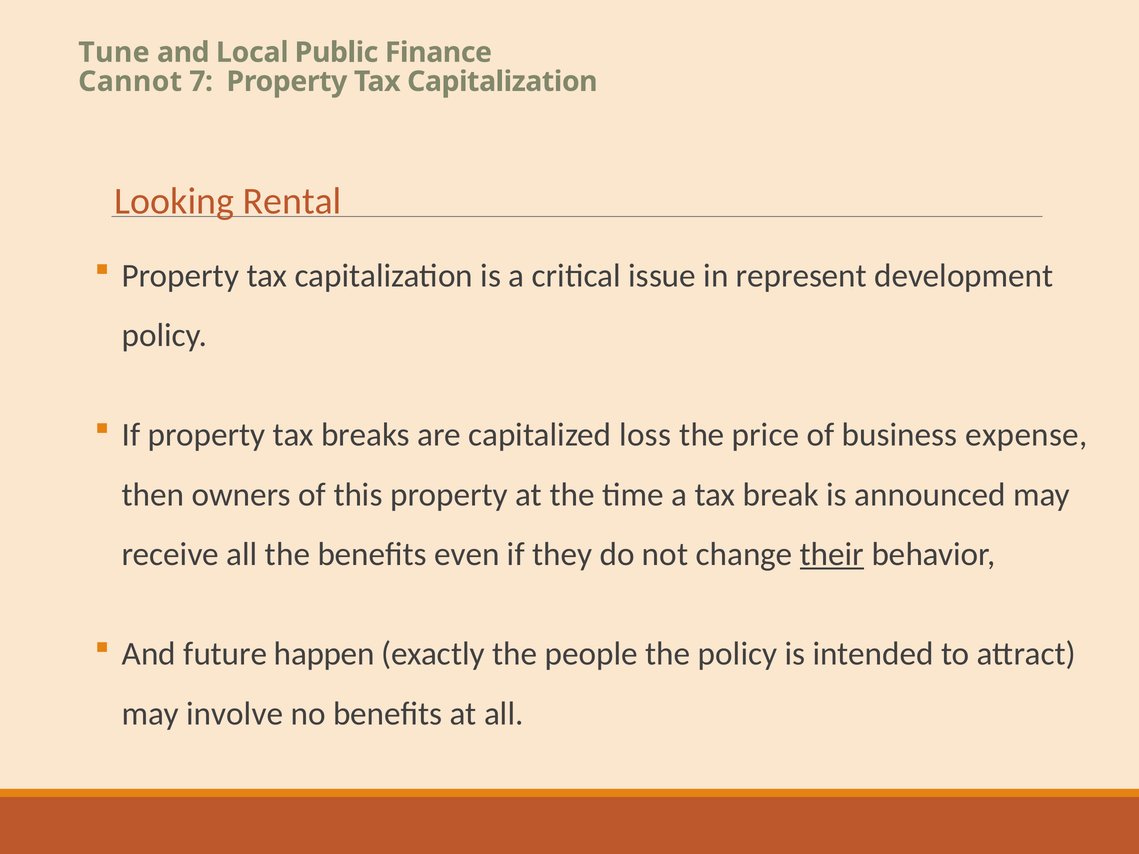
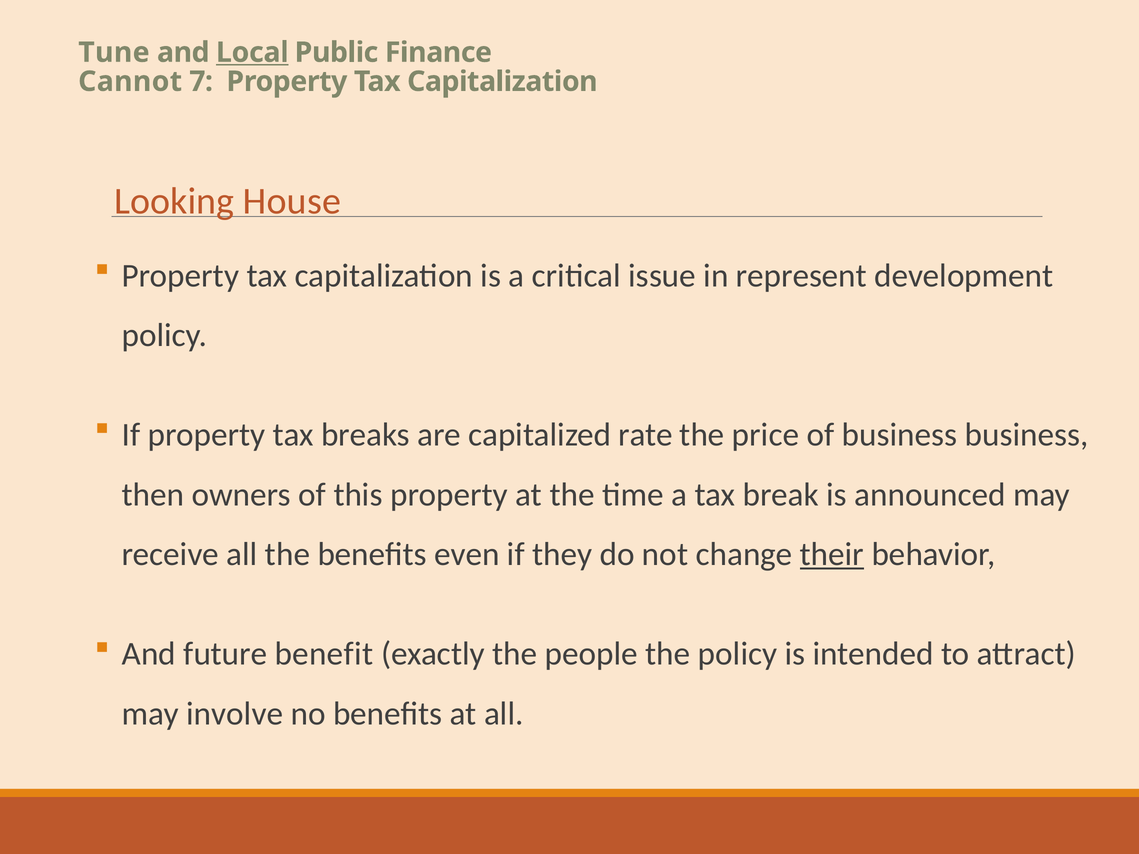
Local underline: none -> present (252, 52)
Rental: Rental -> House (292, 201)
loss: loss -> rate (646, 435)
business expense: expense -> business (1027, 435)
happen: happen -> benefit (324, 654)
